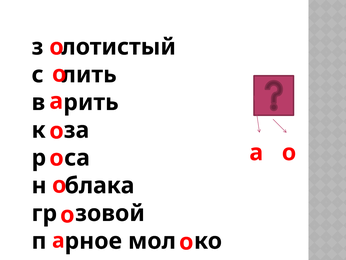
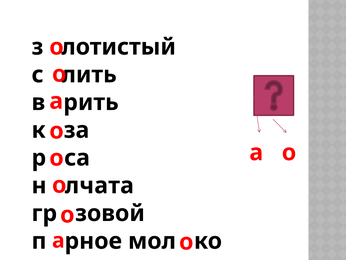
блака: блака -> лчата (99, 185)
